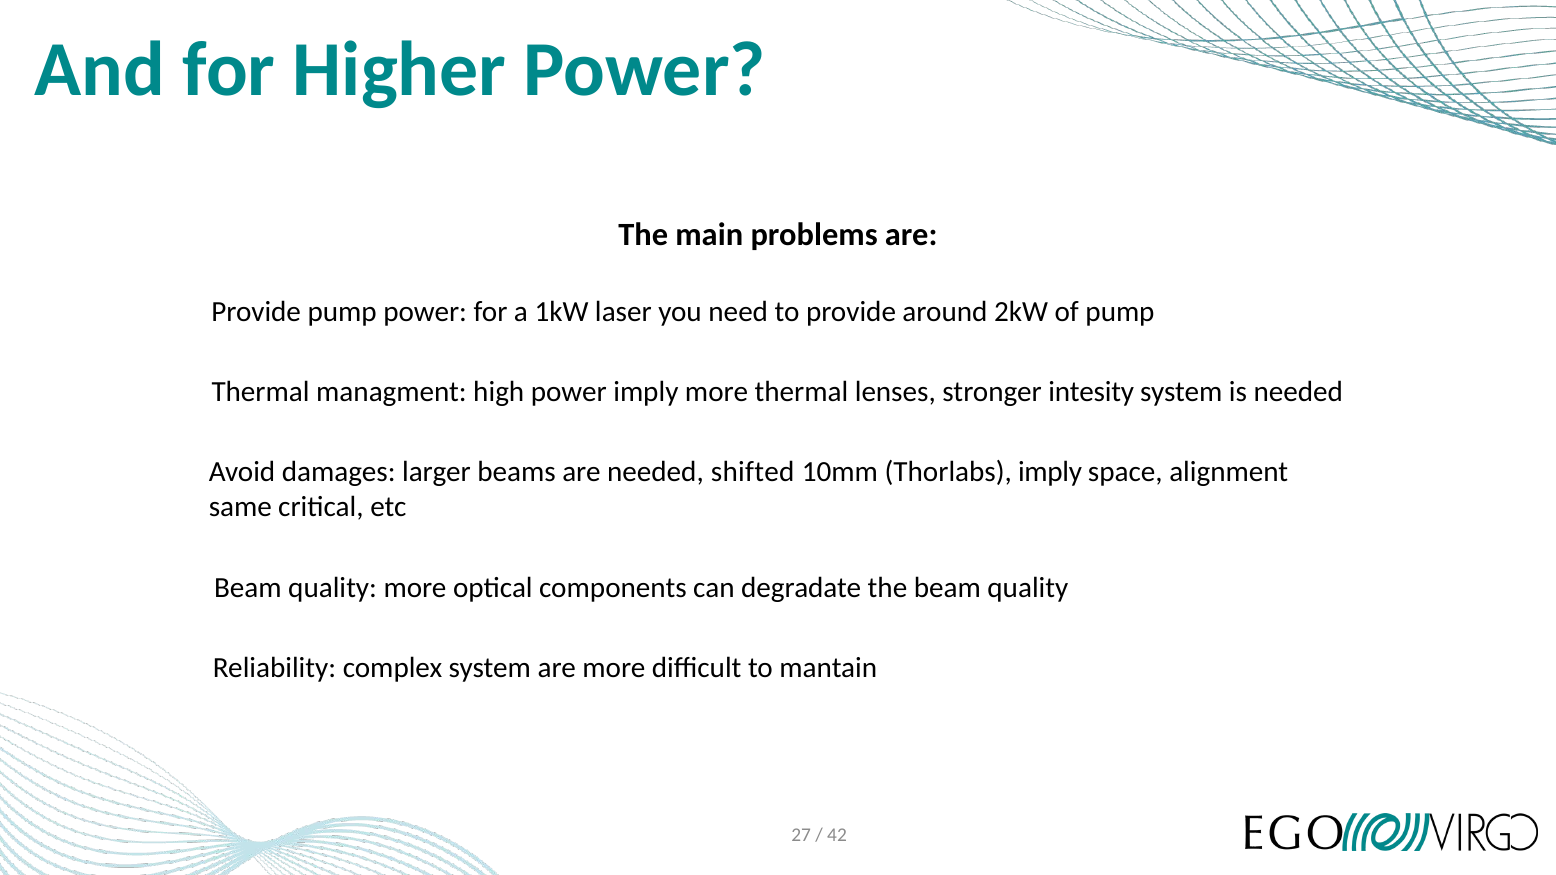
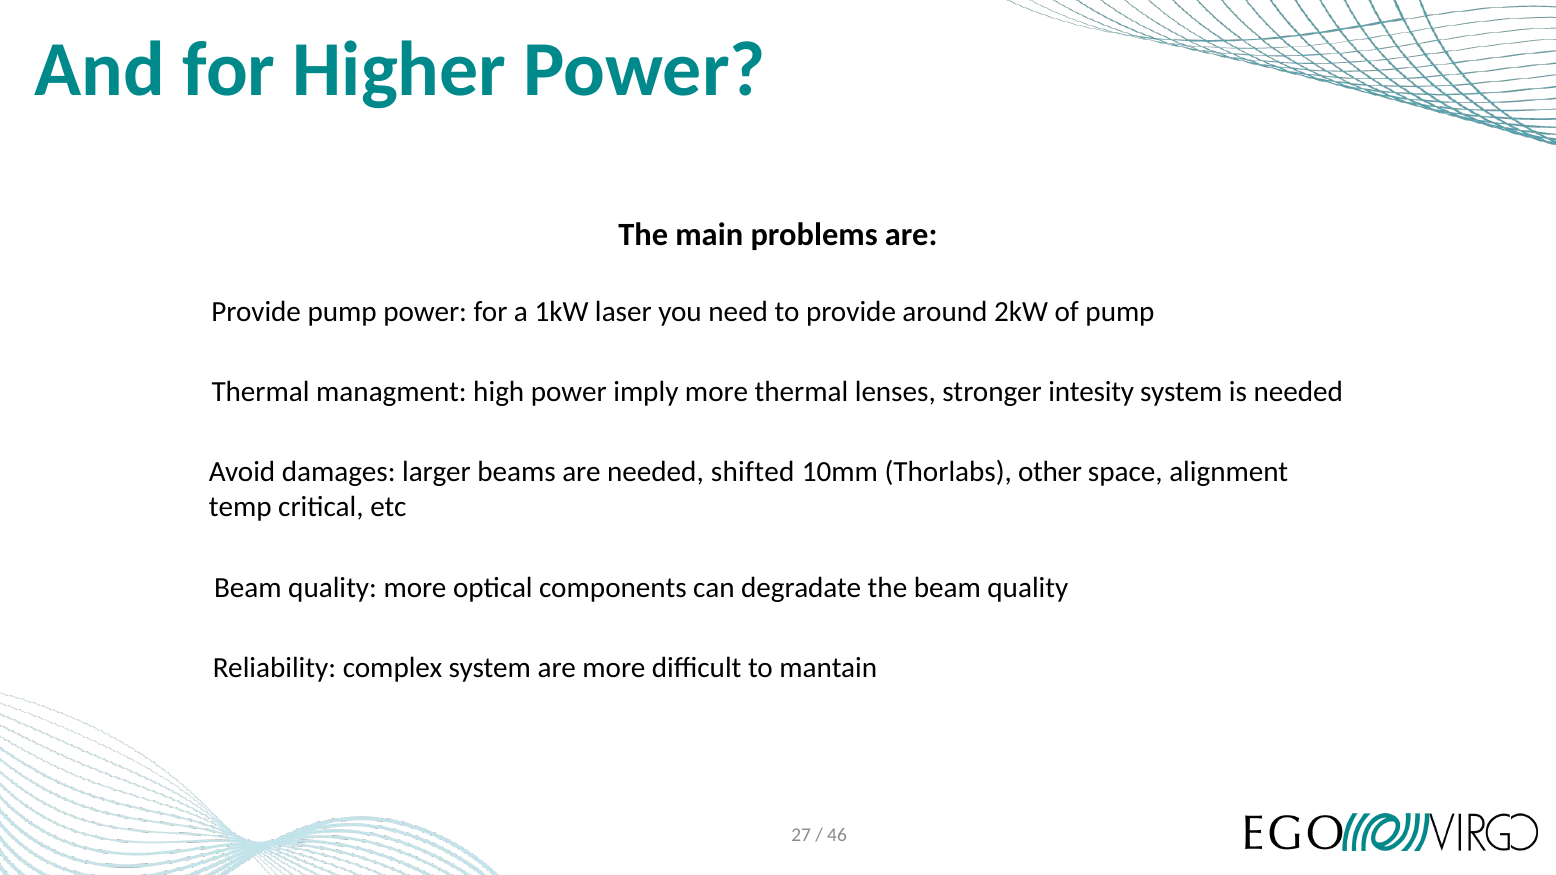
Thorlabs imply: imply -> other (1050, 472)
same: same -> temp (240, 507)
42: 42 -> 46 (837, 836)
